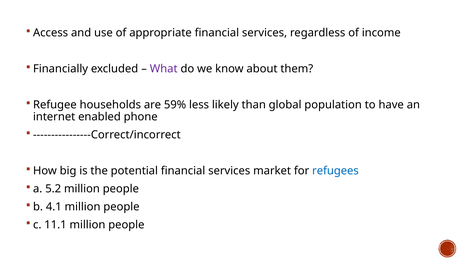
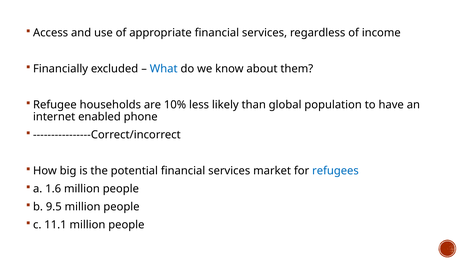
What colour: purple -> blue (164, 69)
59%: 59% -> 10% (175, 105)
5.2: 5.2 -> 1.6 (53, 189)
4.1: 4.1 -> 9.5 (54, 207)
